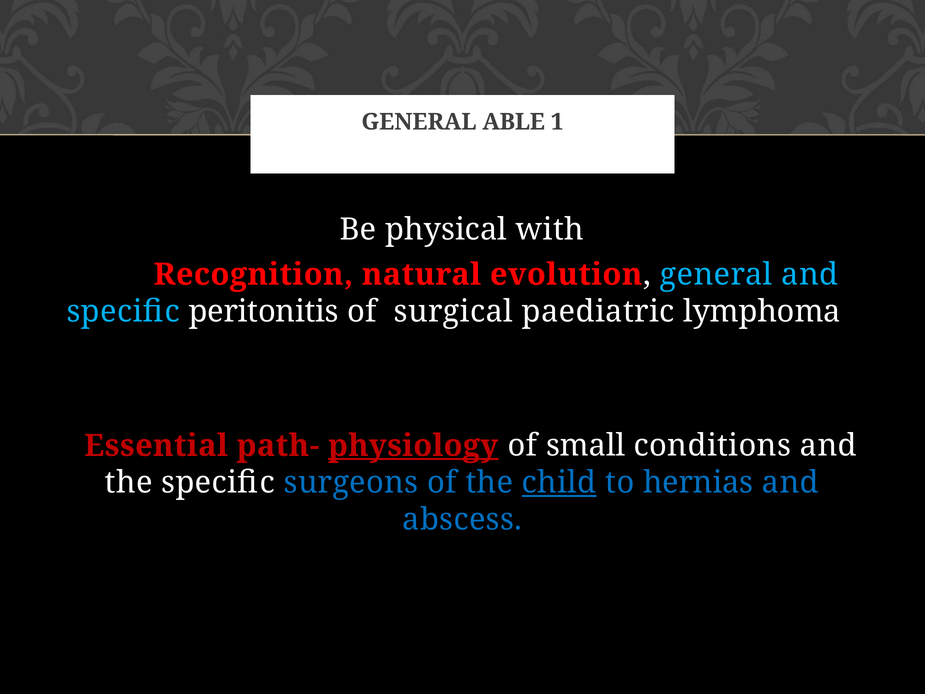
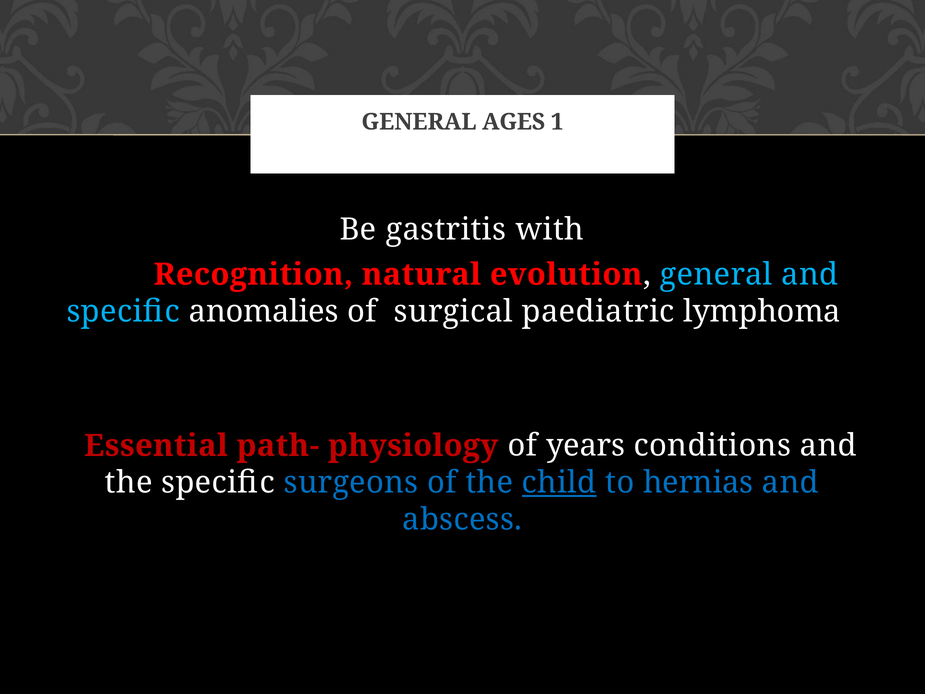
ABLE: ABLE -> AGES (514, 122)
physical: physical -> gastritis (446, 230)
peritonitis: peritonitis -> anomalies (264, 311)
physiology underline: present -> none (413, 446)
small: small -> years (586, 446)
